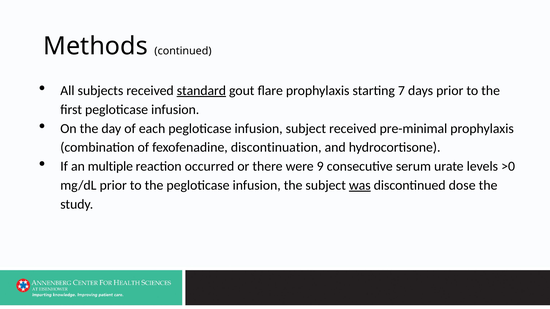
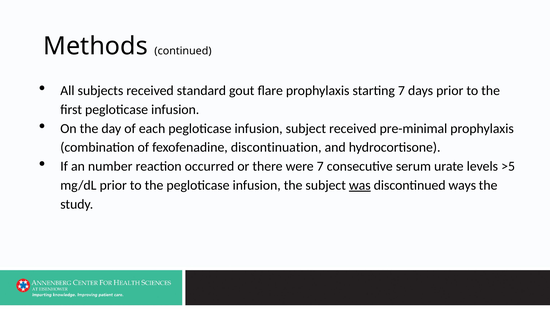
standard underline: present -> none (201, 91)
multiple: multiple -> number (110, 167)
were 9: 9 -> 7 (320, 167)
>0: >0 -> >5 (508, 167)
dose: dose -> ways (462, 186)
